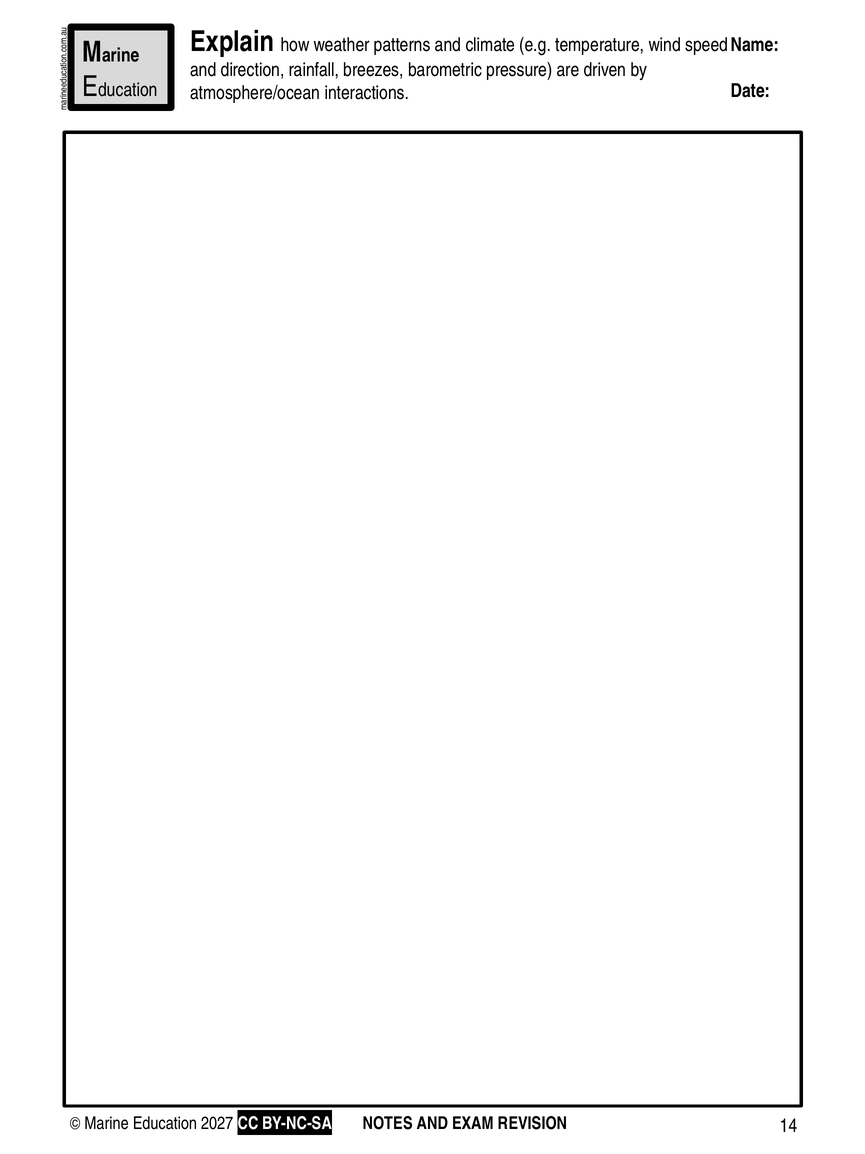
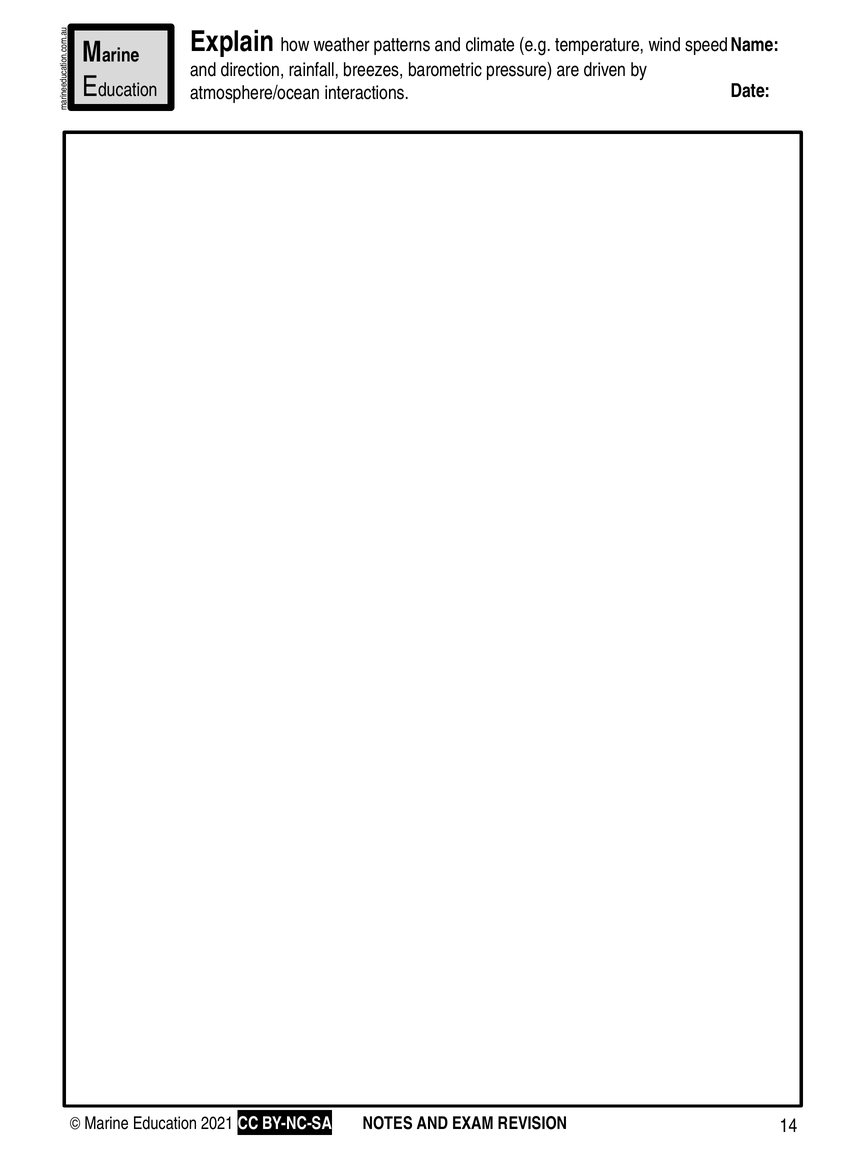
2027: 2027 -> 2021 (217, 1123)
